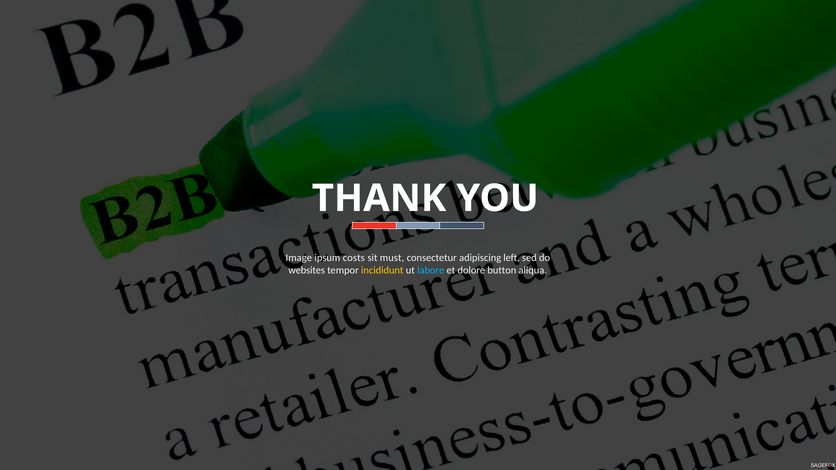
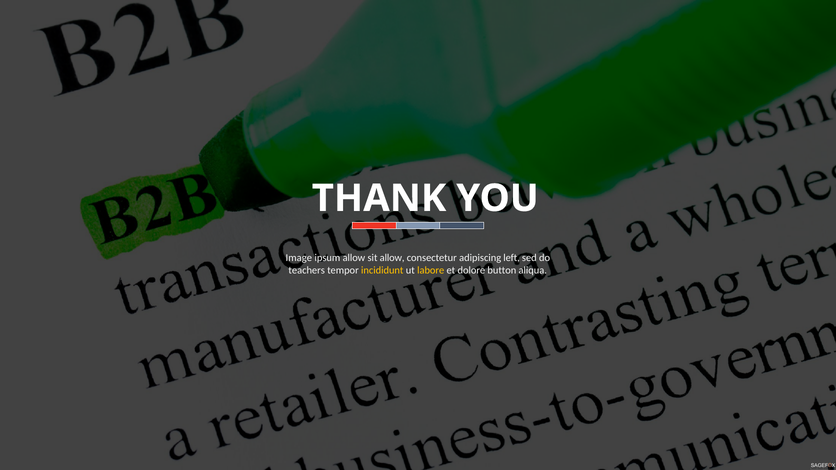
ipsum costs: costs -> allow (354, 258)
sit must: must -> allow (392, 258)
websites: websites -> teachers (307, 271)
labore colour: light blue -> yellow (431, 271)
